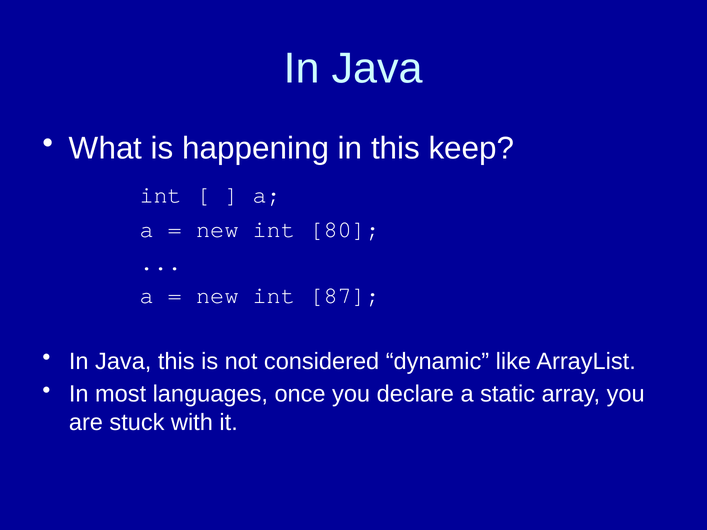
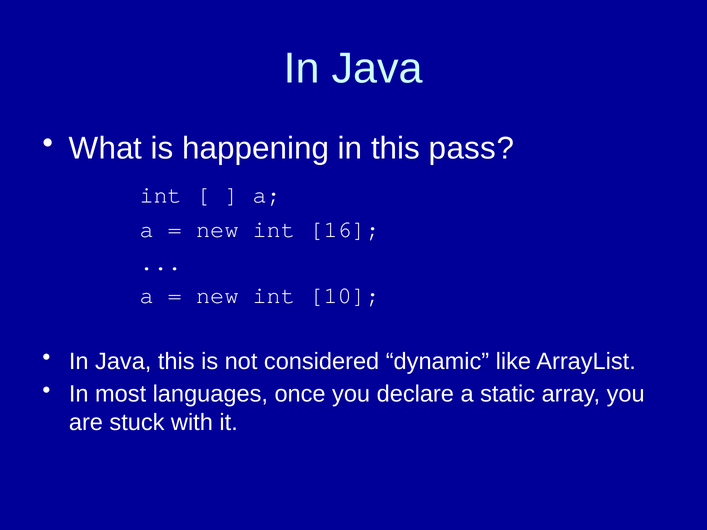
keep: keep -> pass (471, 148)
80: 80 -> 16 (345, 229)
87: 87 -> 10 (345, 295)
